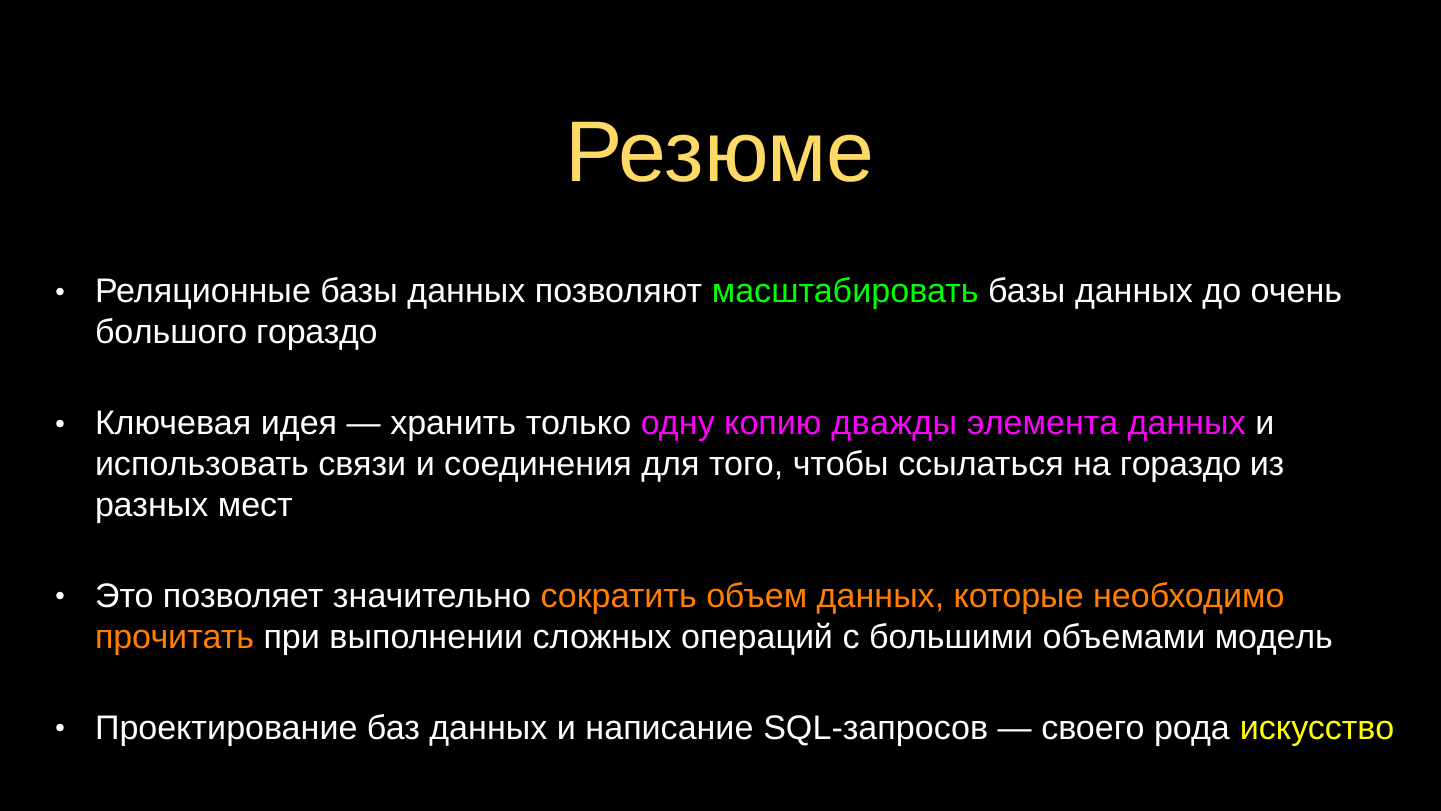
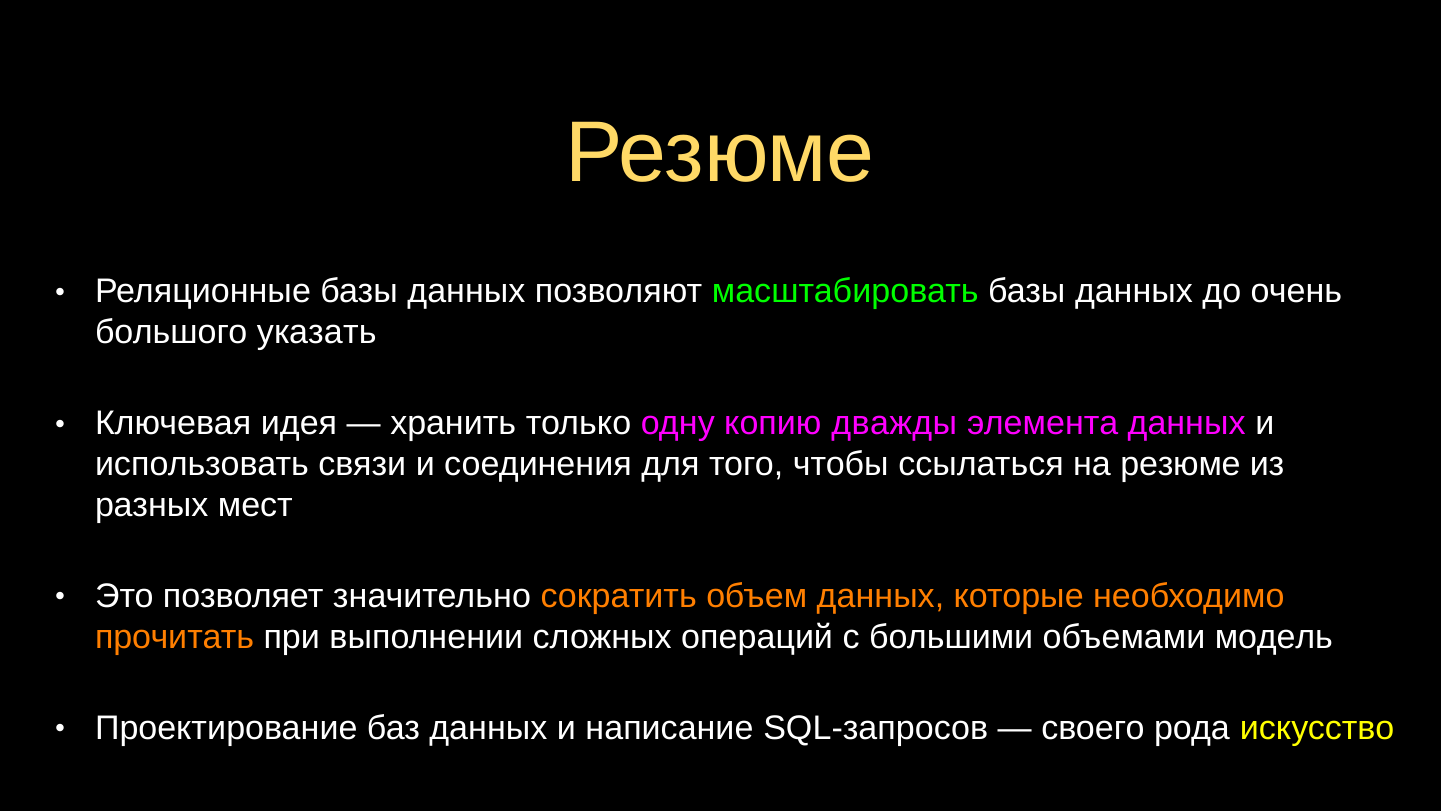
большого гораздо: гораздо -> указать (317, 332)
на гораздо: гораздо -> резюме (1181, 464)
